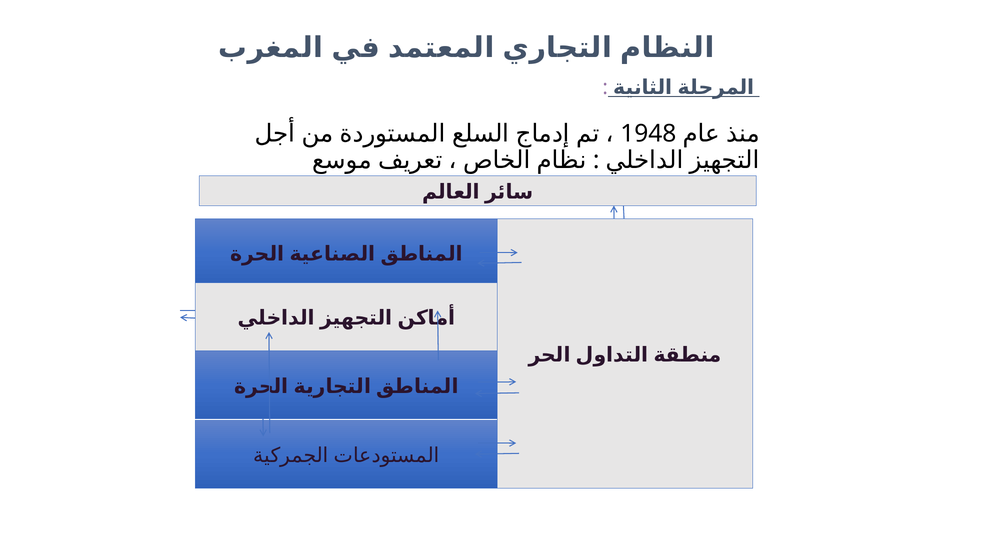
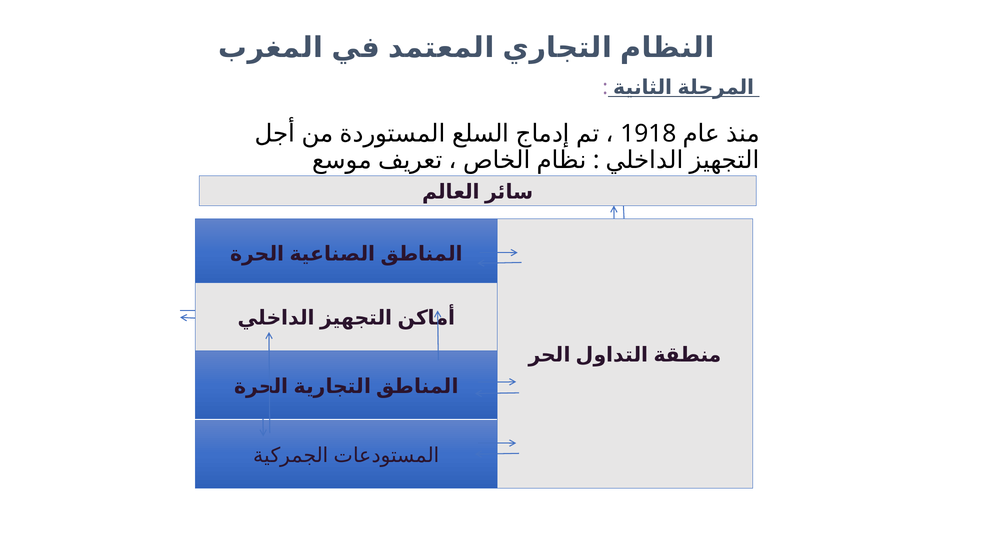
1948: 1948 -> 1918 (648, 134)
